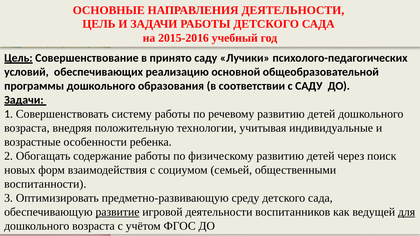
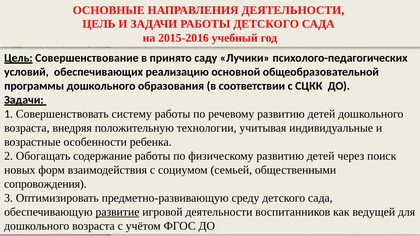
с САДУ: САДУ -> СЦКК (309, 86)
воспитанности: воспитанности -> сопровождения (45, 184)
для underline: present -> none (407, 212)
